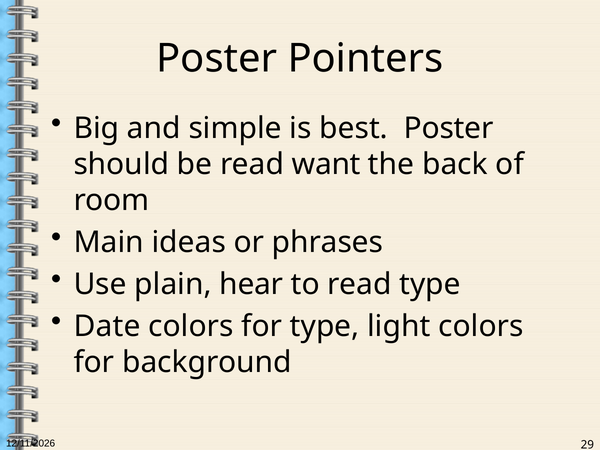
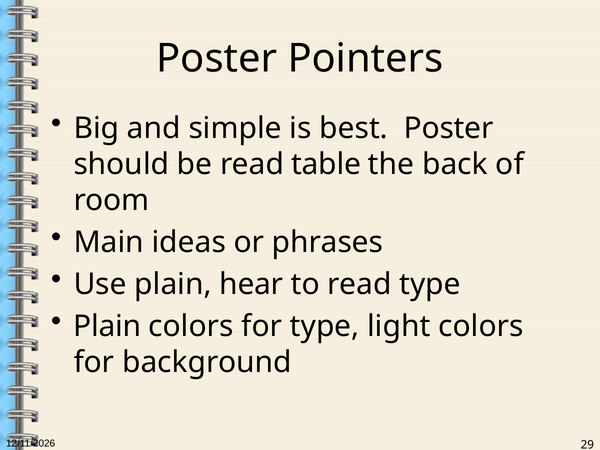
want: want -> table (326, 164)
Date: Date -> Plain (107, 326)
